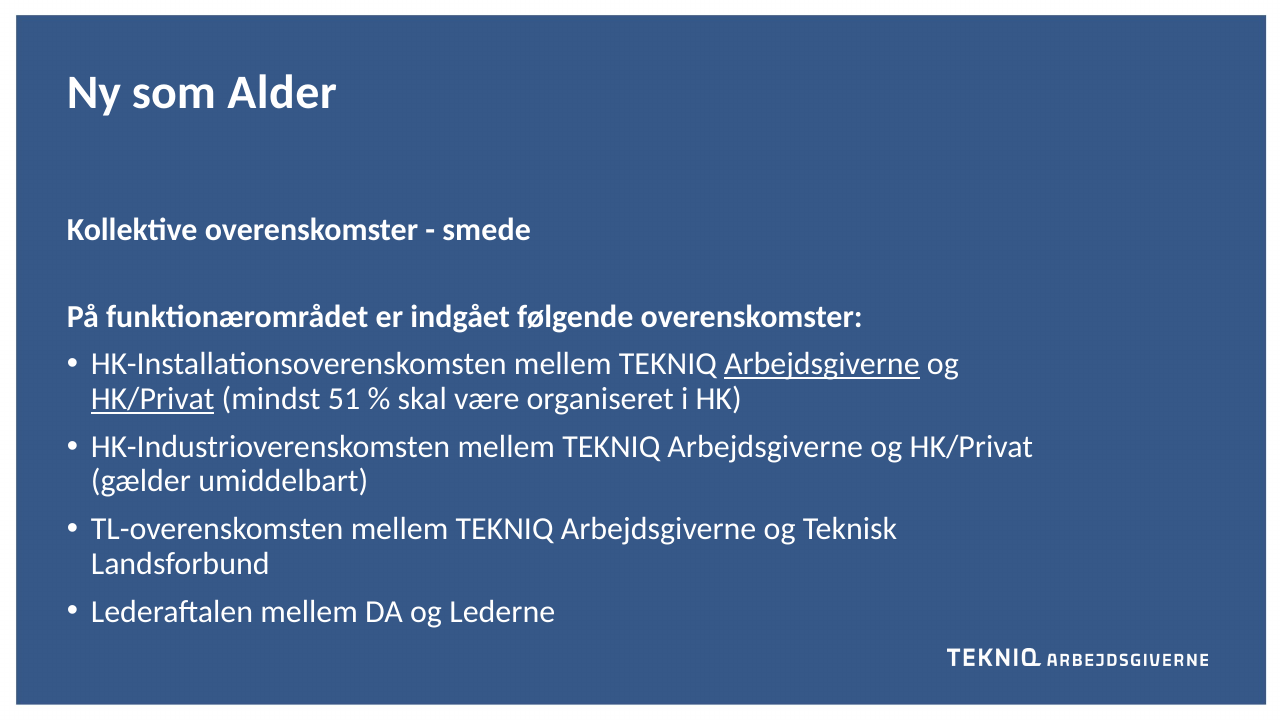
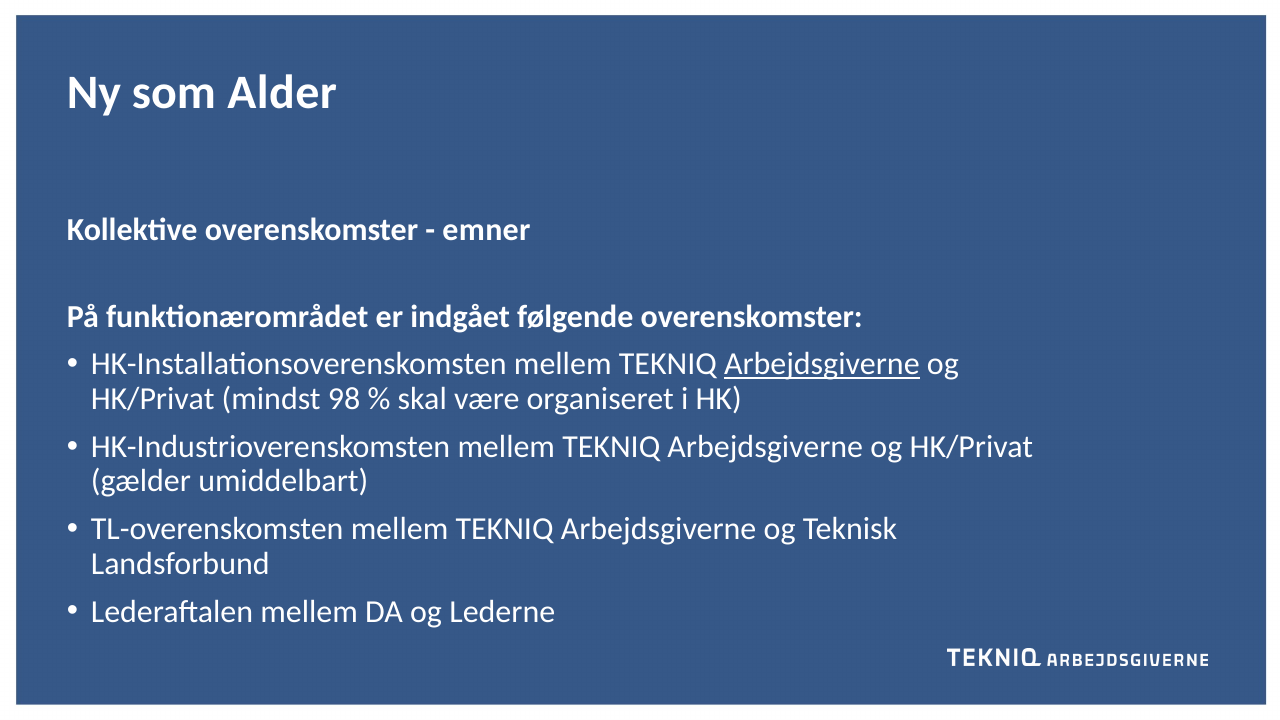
smede: smede -> emner (487, 230)
HK/Privat underline: present -> none (153, 399)
51: 51 -> 98 (344, 399)
